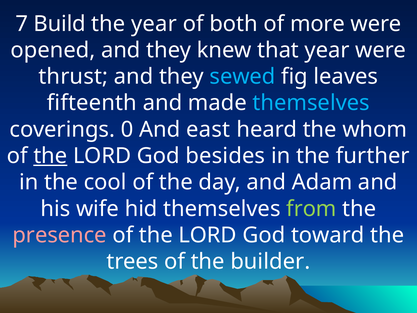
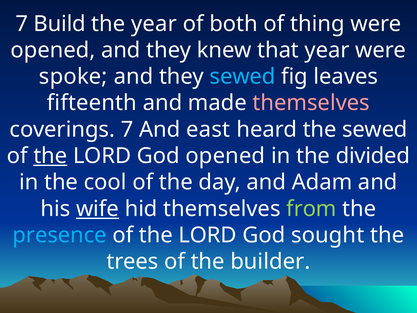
more: more -> thing (317, 24)
thrust: thrust -> spoke (73, 77)
themselves colour: light blue -> pink (311, 103)
coverings 0: 0 -> 7 (127, 129)
the whom: whom -> sewed (375, 129)
God besides: besides -> opened (225, 156)
further: further -> divided (373, 156)
wife underline: none -> present (97, 209)
presence colour: pink -> light blue (60, 235)
toward: toward -> sought (328, 235)
